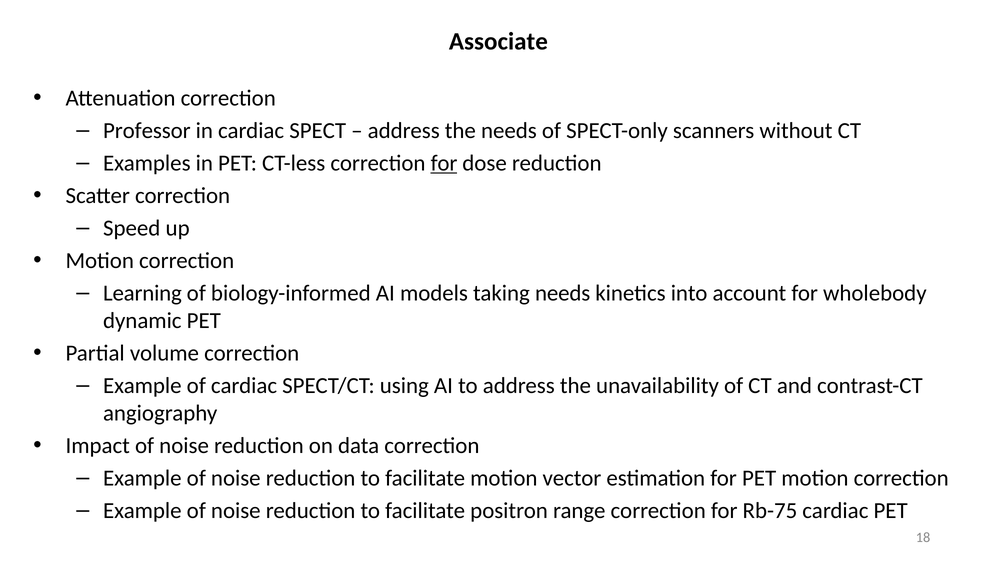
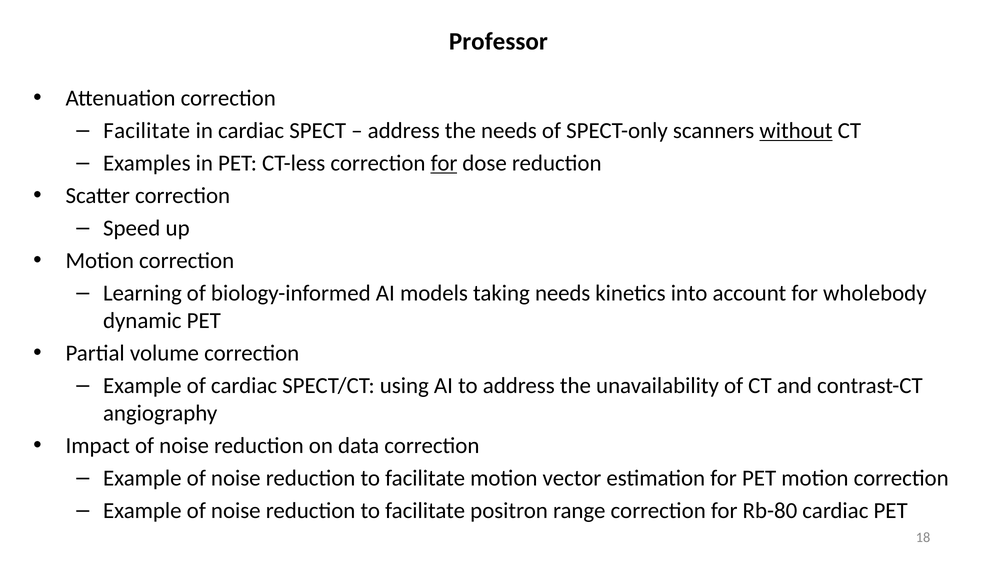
Associate: Associate -> Professor (498, 41)
Professor: Professor -> Facilitate (147, 131)
without underline: none -> present (796, 131)
Rb-75: Rb-75 -> Rb-80 (770, 511)
